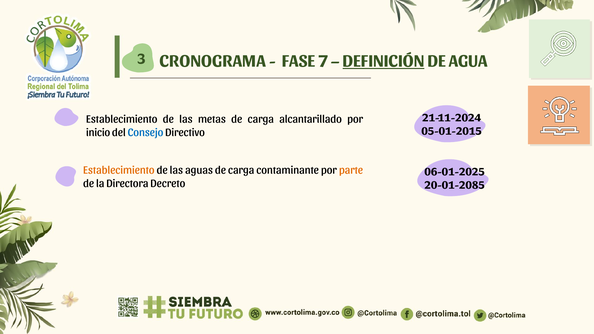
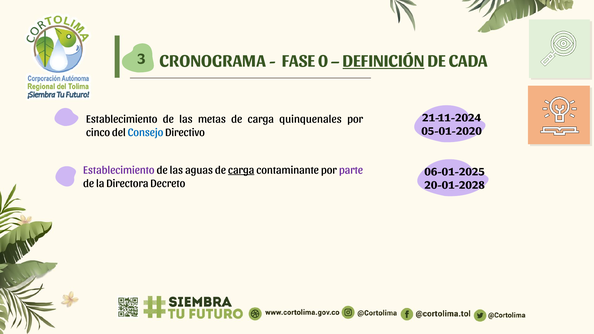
7: 7 -> 0 (323, 61)
AGUA: AGUA -> CADA (468, 61)
alcantarillado: alcantarillado -> quinquenales (310, 119)
05-01-2015: 05-01-2015 -> 05-01-2020 (452, 131)
inicio: inicio -> cinco (98, 133)
Establecimiento colour: orange -> purple (119, 170)
carga underline: none -> present (241, 170)
parte colour: orange -> purple (351, 170)
20-01-2085: 20-01-2085 -> 20-01-2028 (455, 185)
